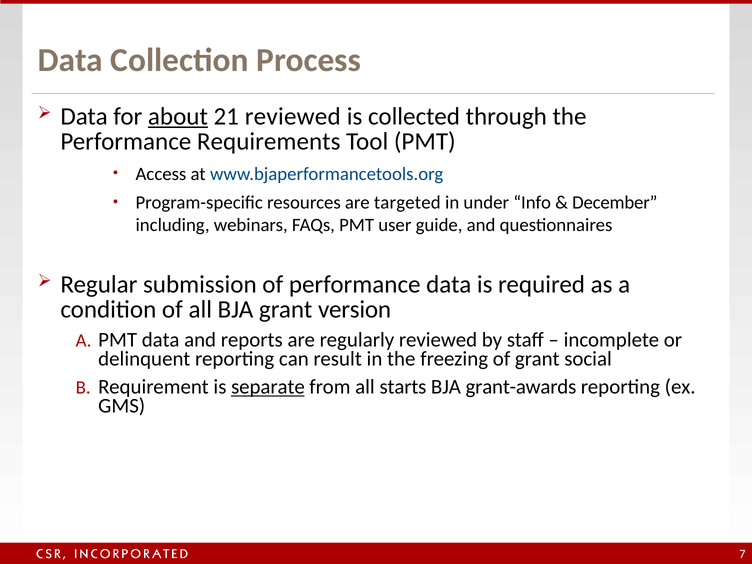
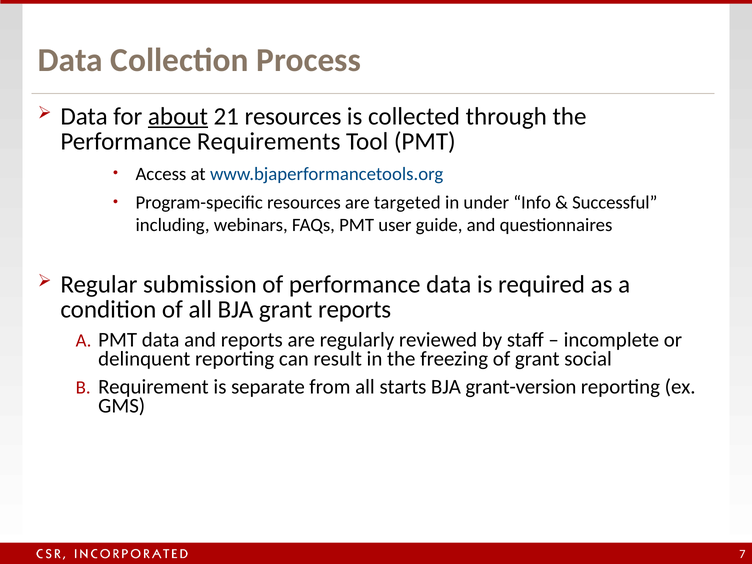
21 reviewed: reviewed -> resources (293, 117)
December: December -> Successful (615, 203)
grant version: version -> reports (355, 310)
separate underline: present -> none (268, 387)
grant-awards: grant-awards -> grant-version (521, 387)
